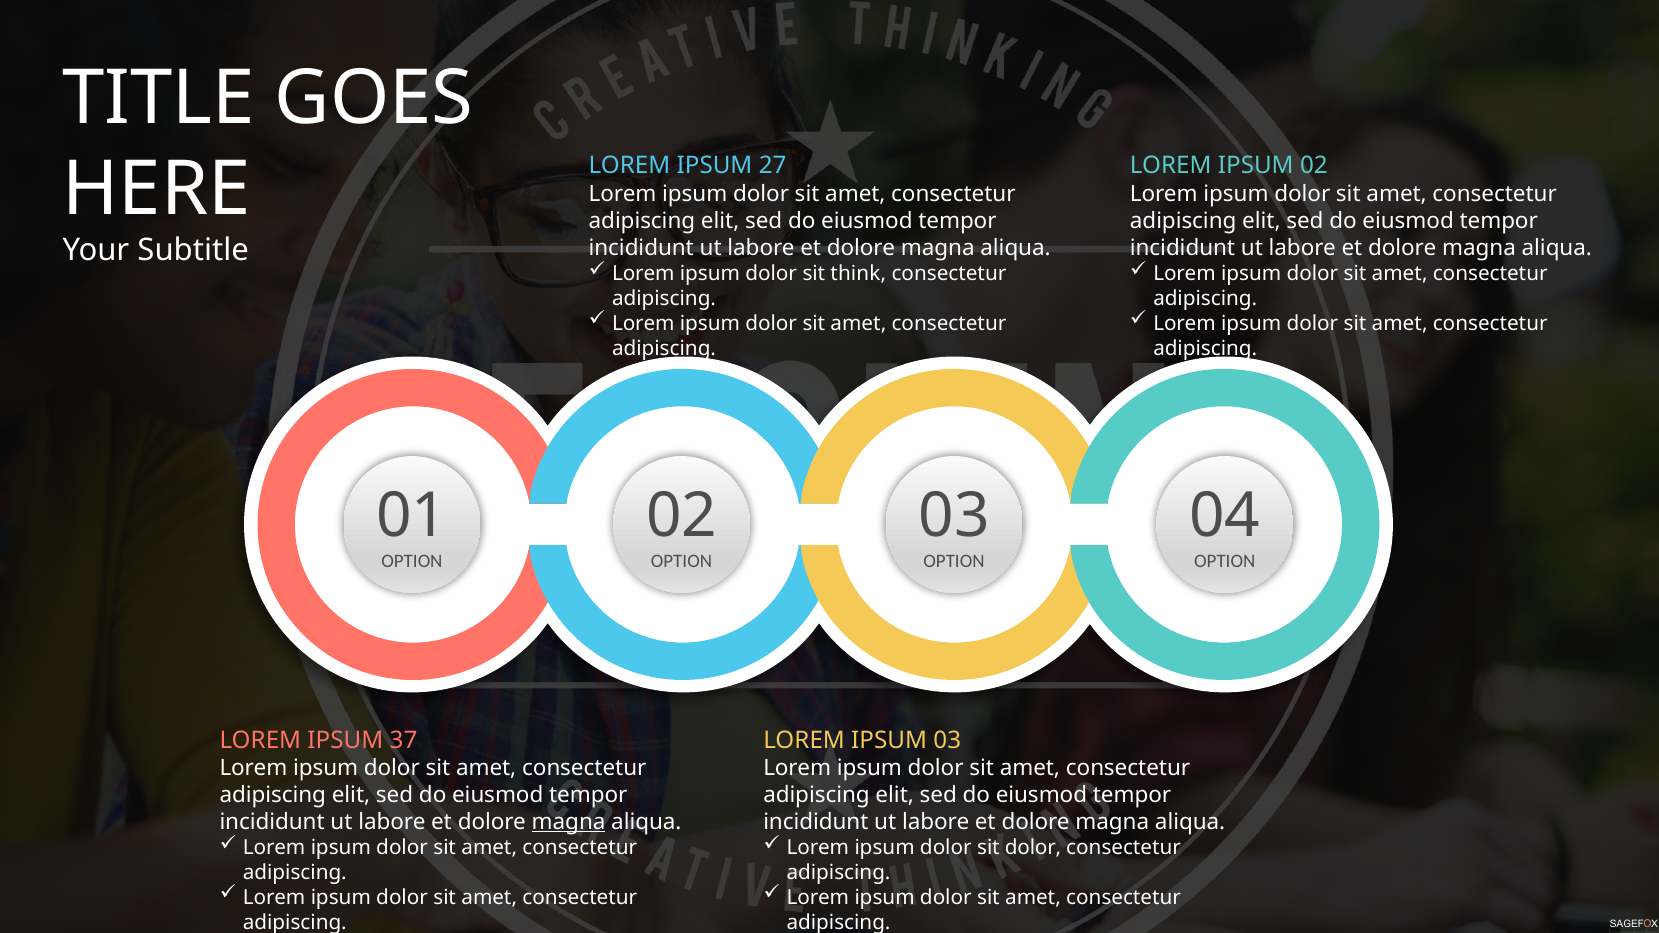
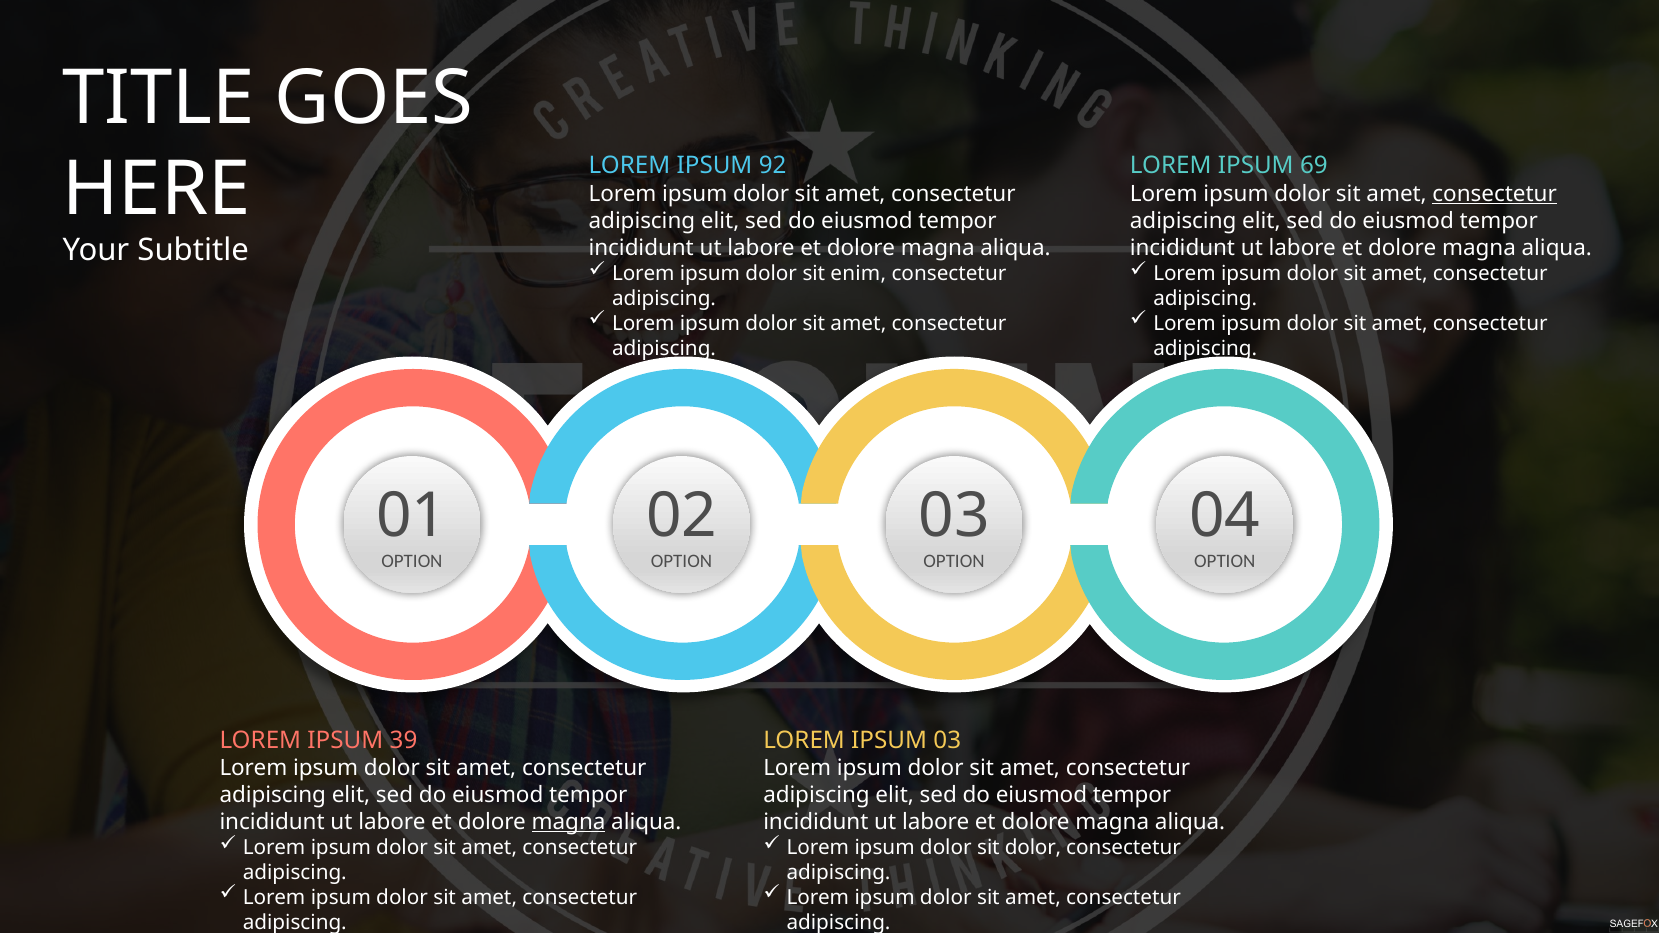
27: 27 -> 92 (773, 166)
IPSUM 02: 02 -> 69 (1314, 166)
consectetur underline: none -> present (1495, 194)
think: think -> enim (858, 274)
37: 37 -> 39 (404, 740)
